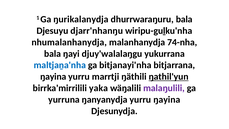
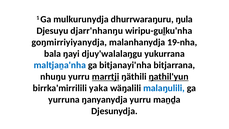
ŋurikalanydja: ŋurikalanydja -> mulkurunydja (81, 19)
dhurrwaraŋuru bala: bala -> ŋula (184, 19)
nhumalanhanydja: nhumalanhanydja -> goŋmirriyiyanydja (69, 42)
74-nha: 74-nha -> 19-nha (182, 42)
ŋayina: ŋayina -> nhuŋu (53, 77)
marrtji underline: none -> present (106, 77)
malaŋulili colour: purple -> blue (164, 88)
yurru ŋayina: ŋayina -> maṉḏa (167, 99)
